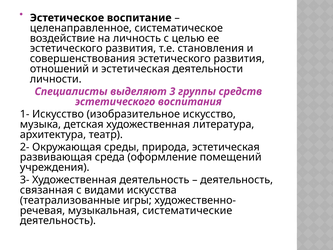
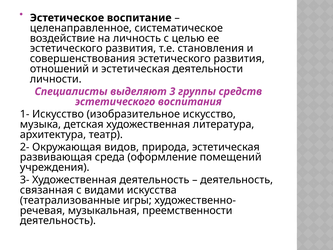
среды: среды -> видов (122, 147)
систематические: систематические -> преемственности (187, 210)
